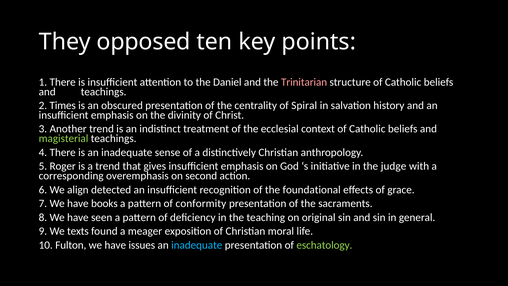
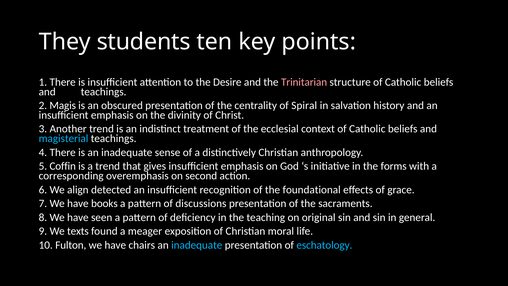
opposed: opposed -> students (144, 42)
Daniel: Daniel -> Desire (227, 82)
Times: Times -> Magis (63, 105)
magisterial colour: light green -> light blue (64, 138)
Roger: Roger -> Coffin (63, 166)
judge: judge -> forms (394, 166)
conformity: conformity -> discussions (201, 203)
issues: issues -> chairs (142, 245)
eschatology colour: light green -> light blue (324, 245)
